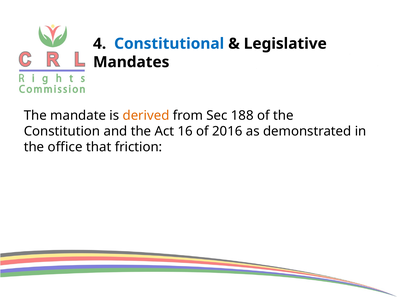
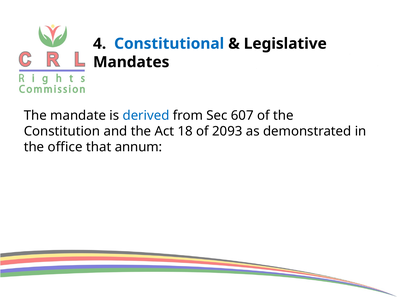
derived colour: orange -> blue (146, 116)
188: 188 -> 607 (242, 116)
16: 16 -> 18 (185, 132)
2016: 2016 -> 2093 (227, 132)
friction: friction -> annum (139, 147)
